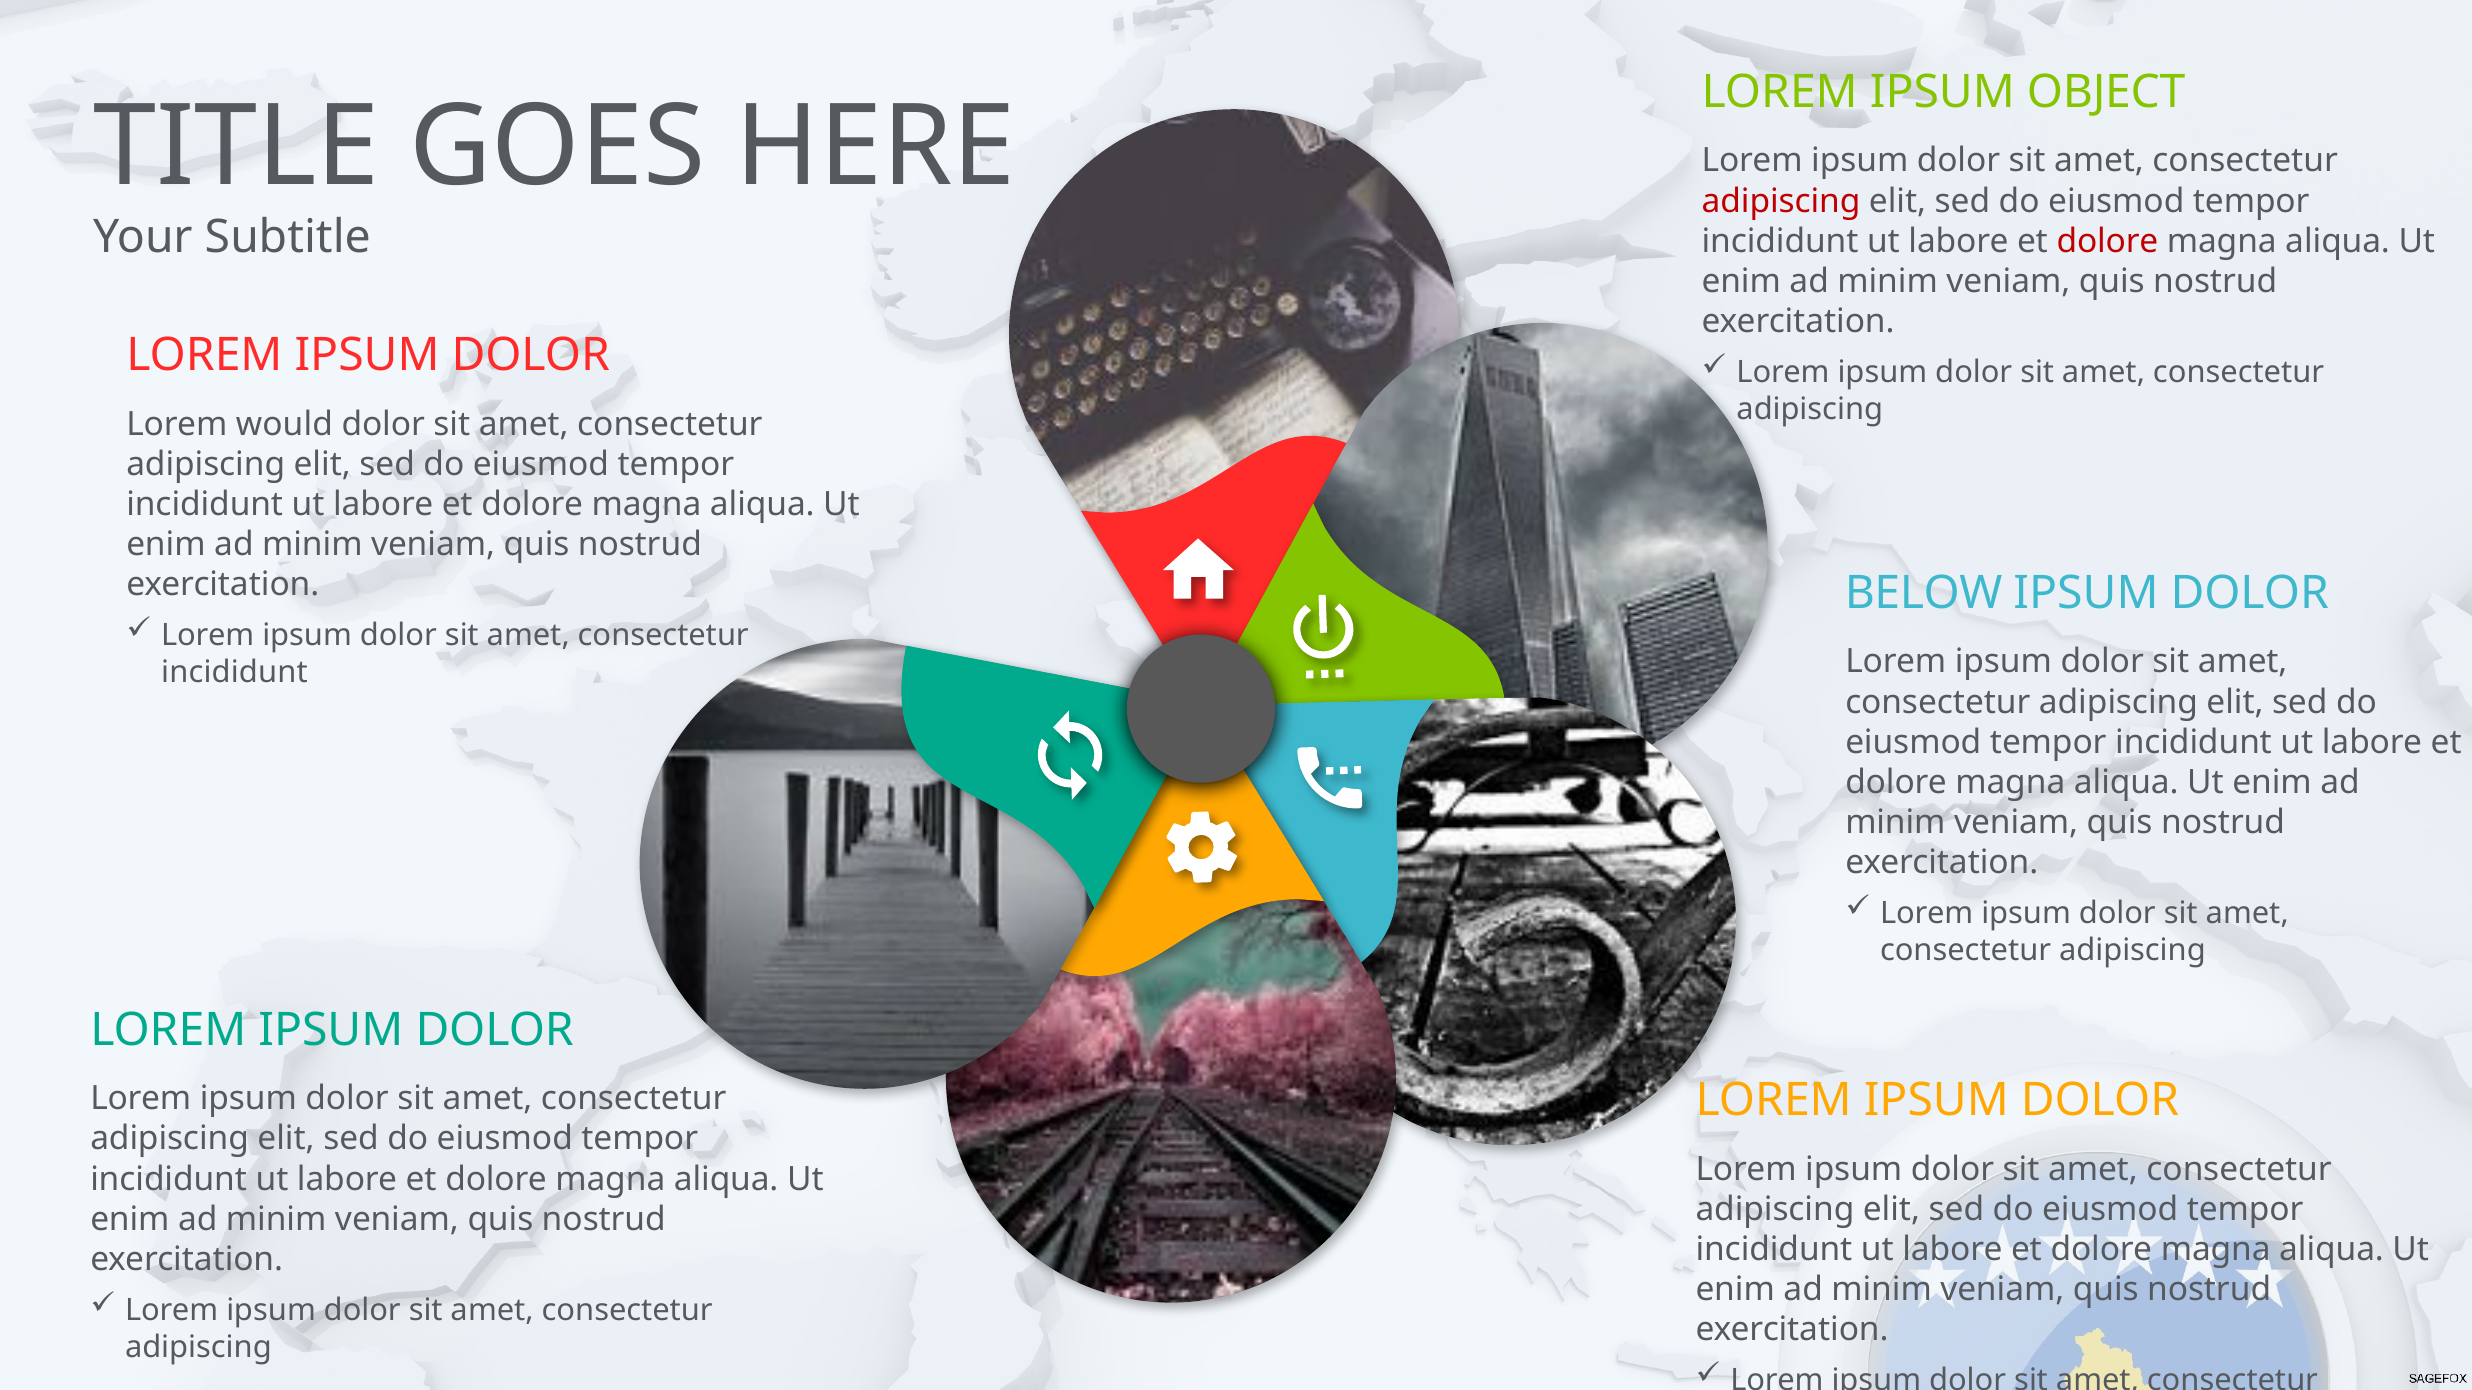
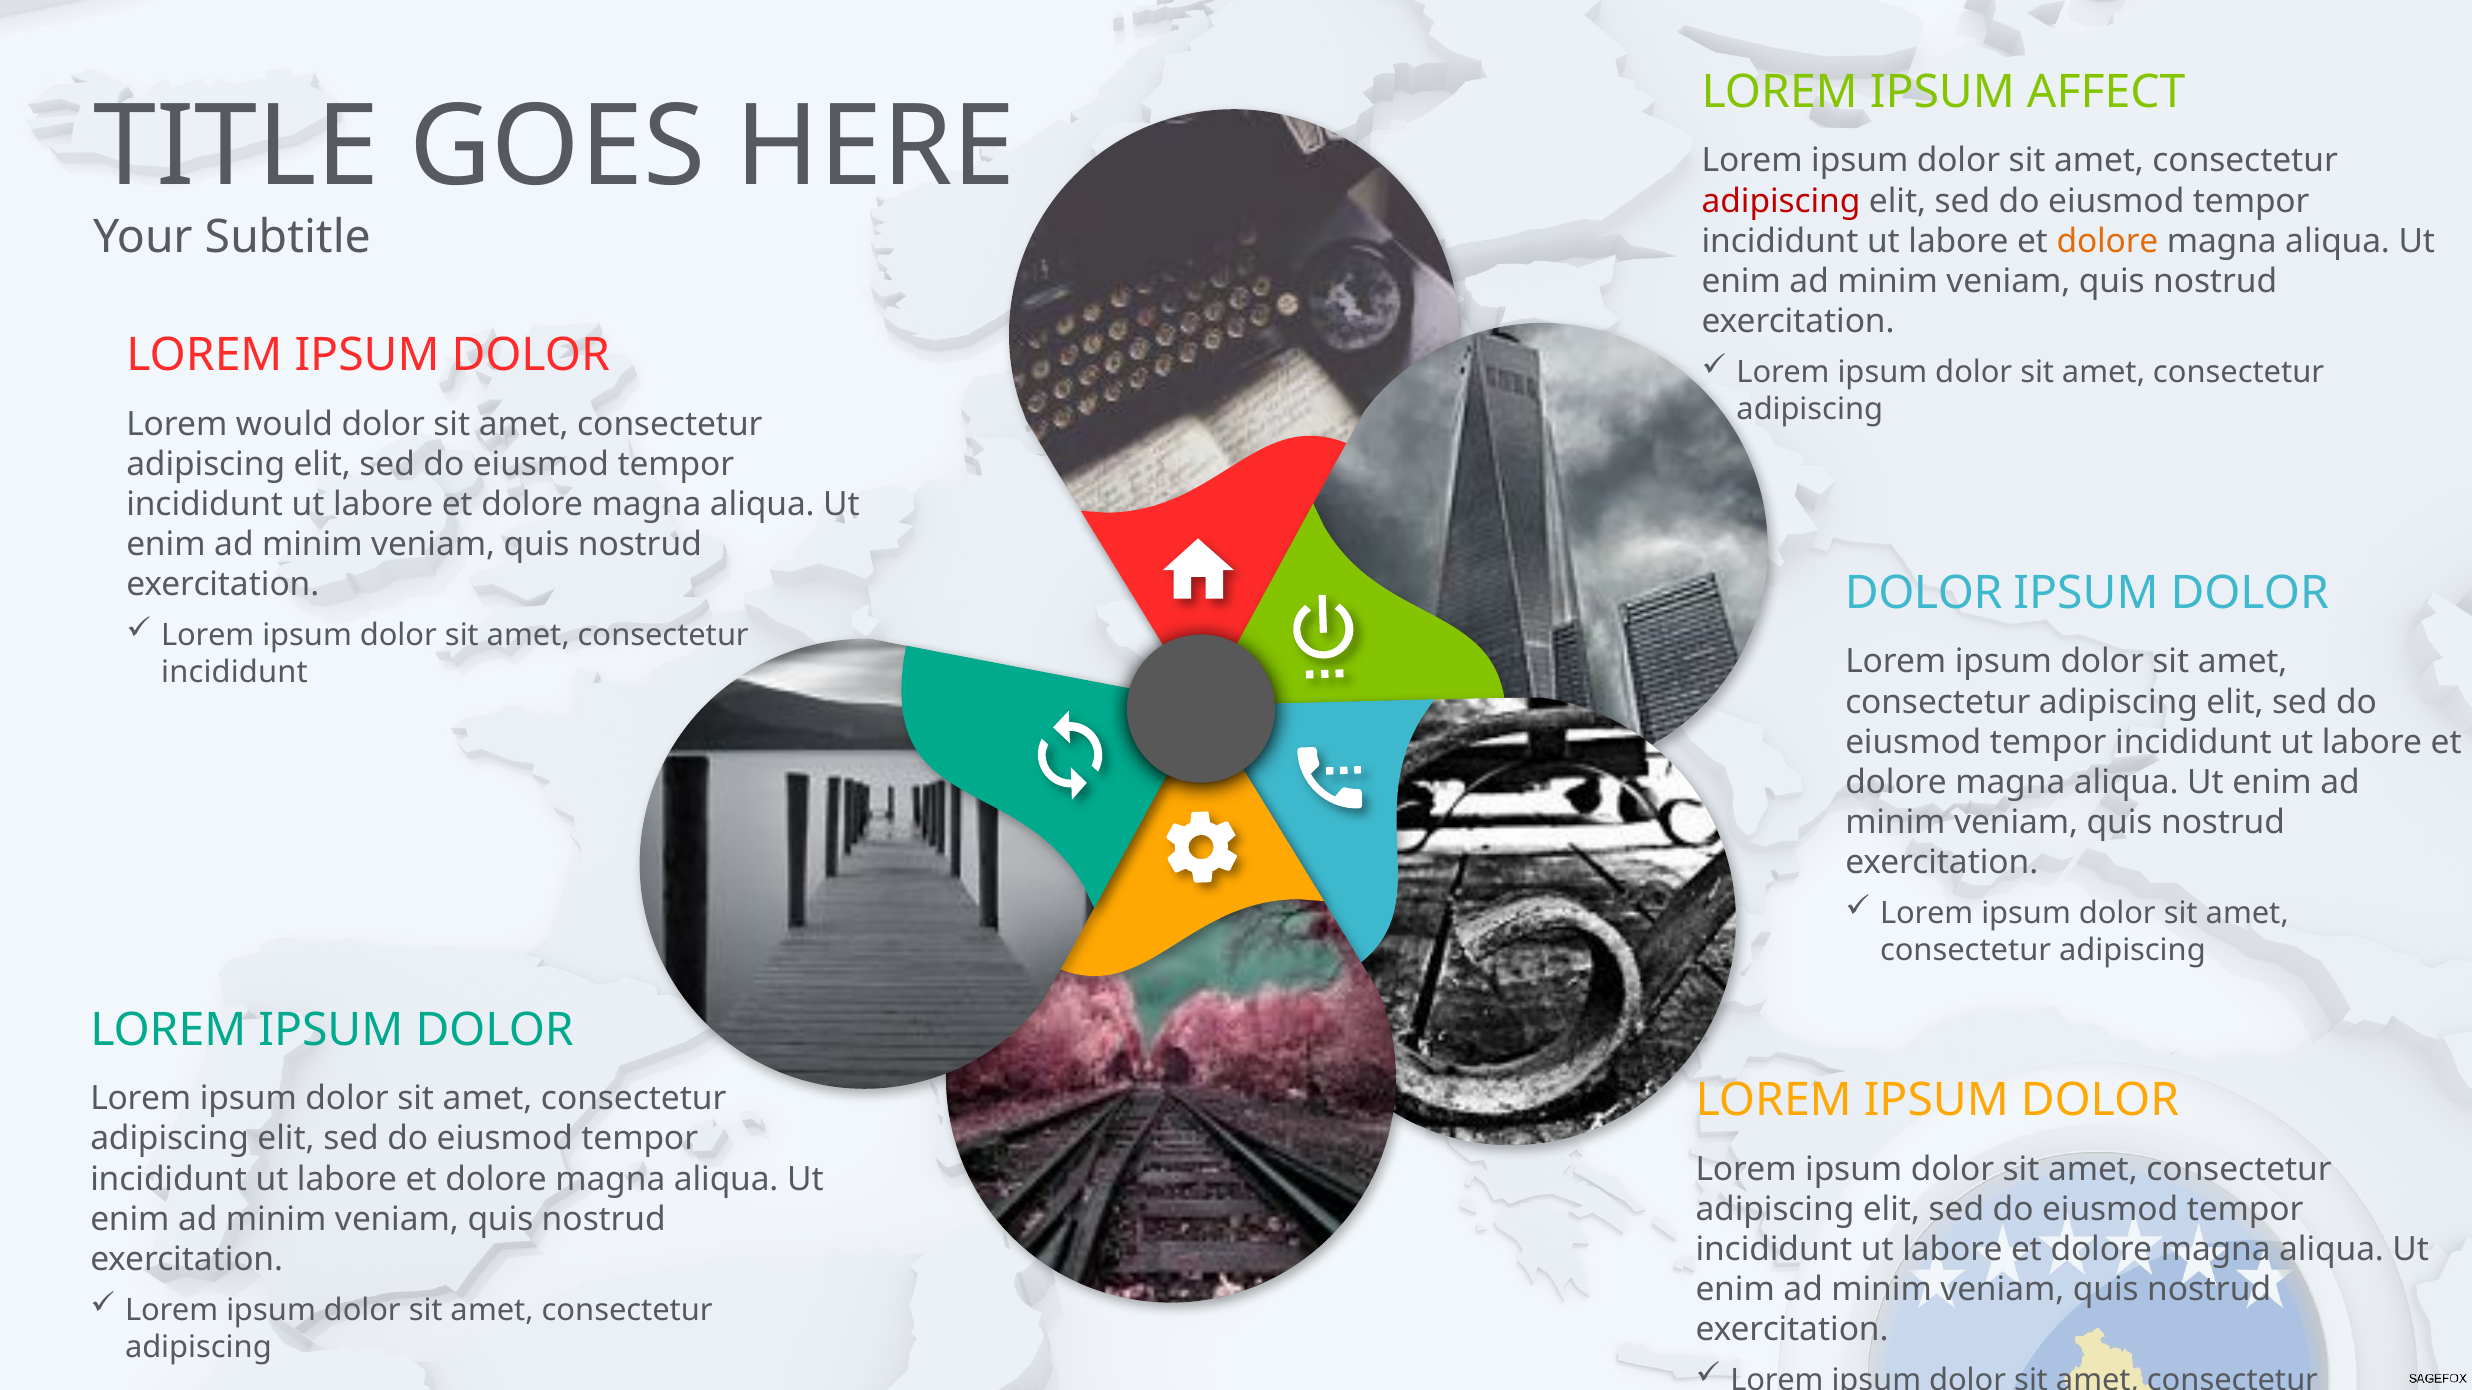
OBJECT: OBJECT -> AFFECT (2106, 92)
dolore colour: red -> orange (2108, 241)
BELOW: BELOW -> DOLOR (1924, 594)
